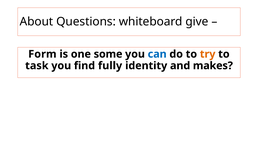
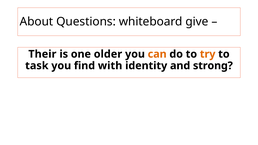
Form: Form -> Their (42, 54)
some: some -> older (108, 54)
can colour: blue -> orange (157, 54)
fully: fully -> with (110, 66)
makes: makes -> strong (213, 66)
